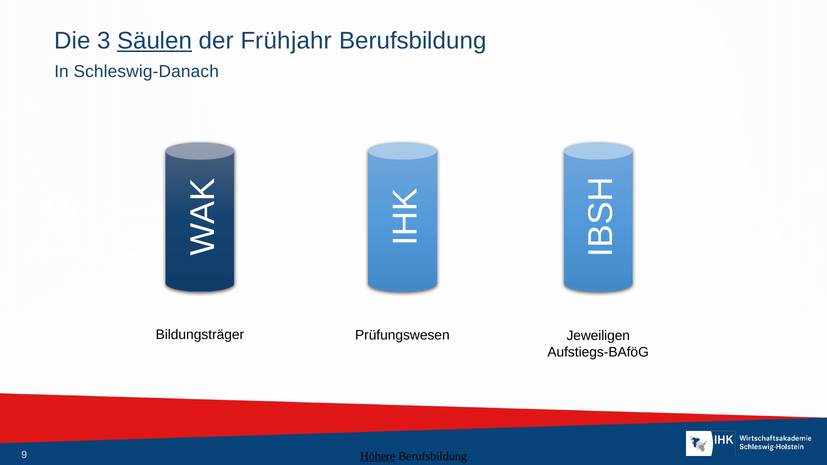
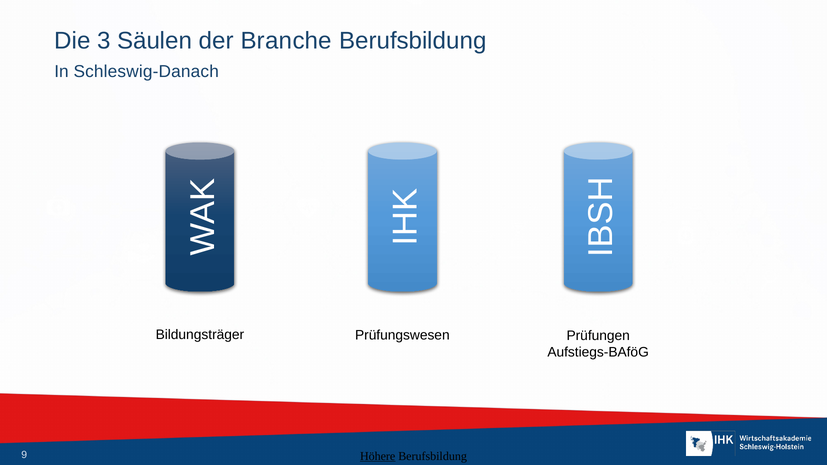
Säulen underline: present -> none (155, 41)
Frühjahr: Frühjahr -> Branche (286, 41)
Jeweiligen: Jeweiligen -> Prüfungen (598, 336)
